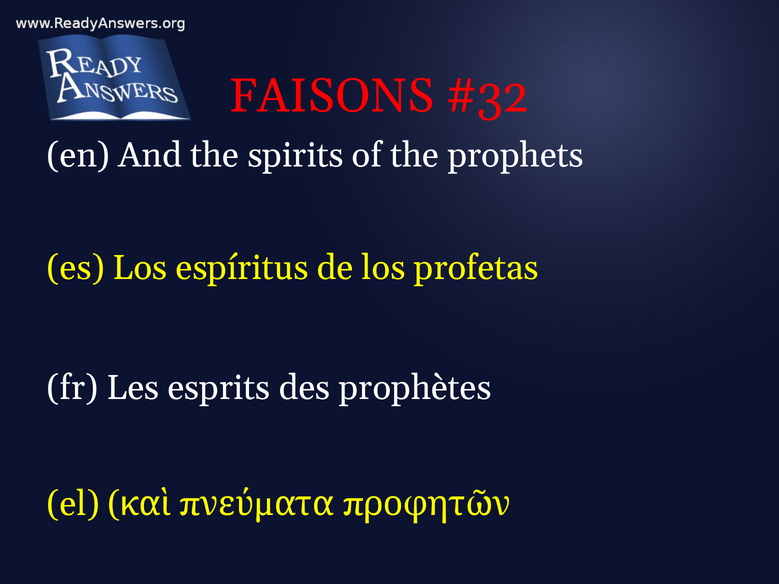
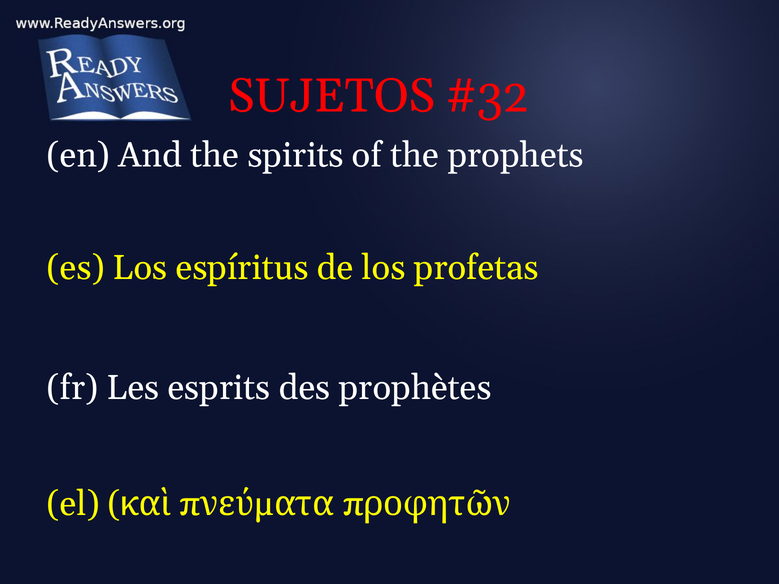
FAISONS: FAISONS -> SUJETOS (332, 96)
